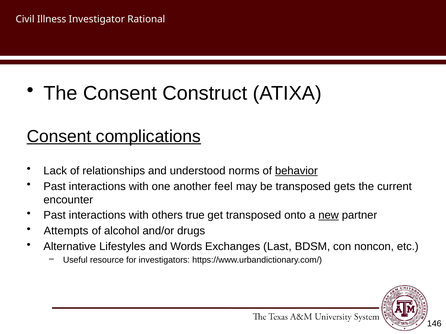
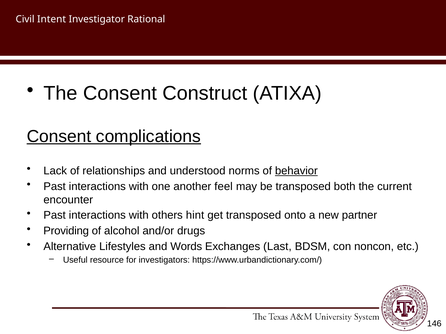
Illness: Illness -> Intent (52, 19)
gets: gets -> both (345, 187)
true: true -> hint (195, 216)
new underline: present -> none (329, 216)
Attempts: Attempts -> Providing (66, 231)
